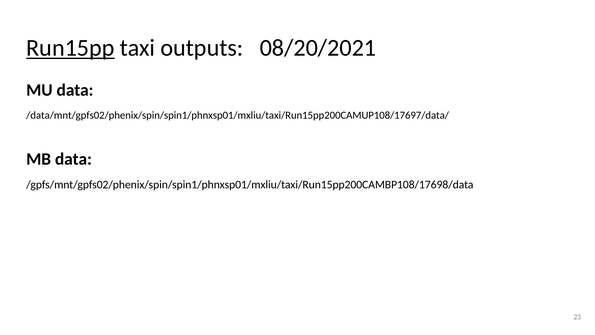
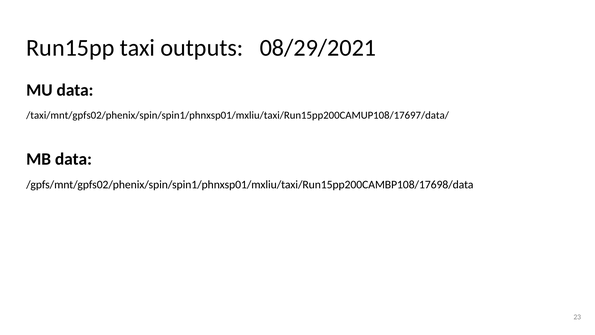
Run15pp underline: present -> none (70, 48)
08/20/2021: 08/20/2021 -> 08/29/2021 (318, 48)
/data/mnt/gpfs02/phenix/spin/spin1/phnxsp01/mxliu/taxi/Run15pp200CAMUP108/17697/data/: /data/mnt/gpfs02/phenix/spin/spin1/phnxsp01/mxliu/taxi/Run15pp200CAMUP108/17697/data/ -> /taxi/mnt/gpfs02/phenix/spin/spin1/phnxsp01/mxliu/taxi/Run15pp200CAMUP108/17697/data/ (238, 115)
